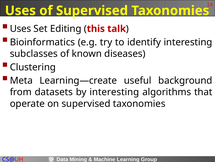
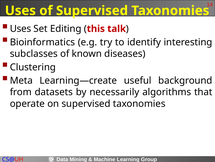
by interesting: interesting -> necessarily (114, 92)
